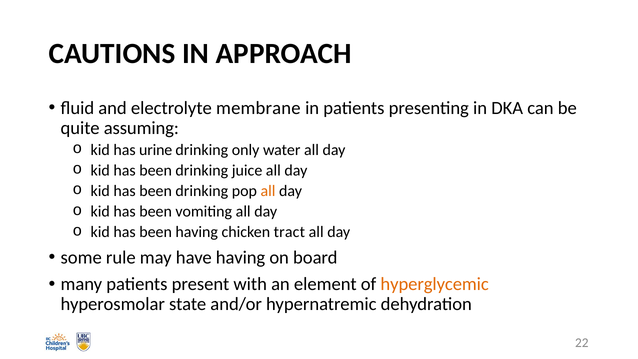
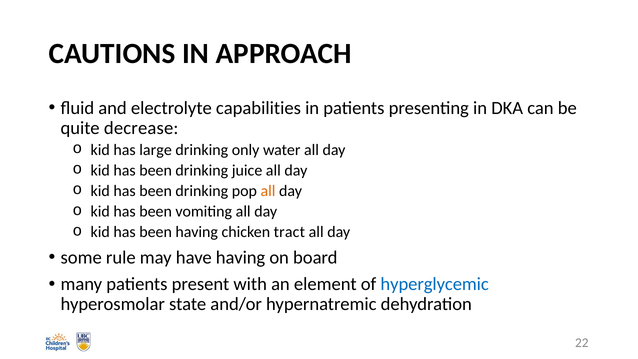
membrane: membrane -> capabilities (258, 108)
assuming: assuming -> decrease (141, 128)
urine: urine -> large (156, 150)
hyperglycemic colour: orange -> blue (435, 284)
